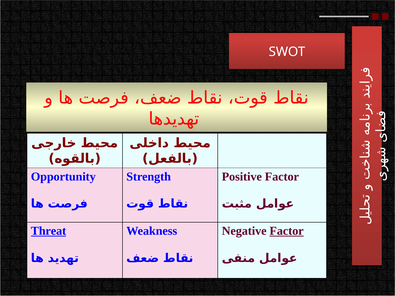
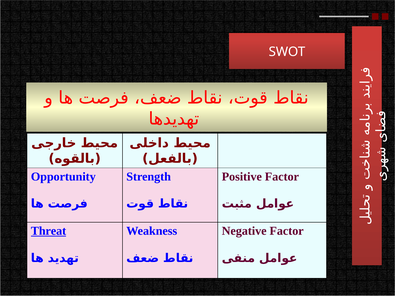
Factor underline: present -> none (287, 231)
